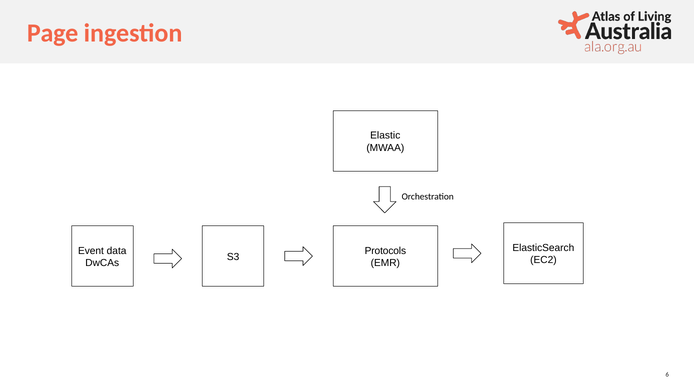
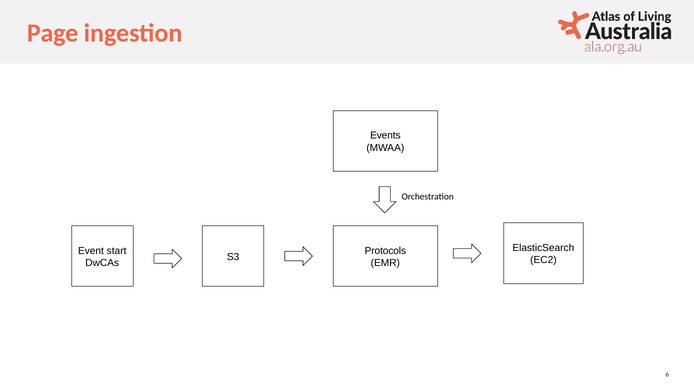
Elastic: Elastic -> Events (385, 135)
data: data -> start (117, 250)
